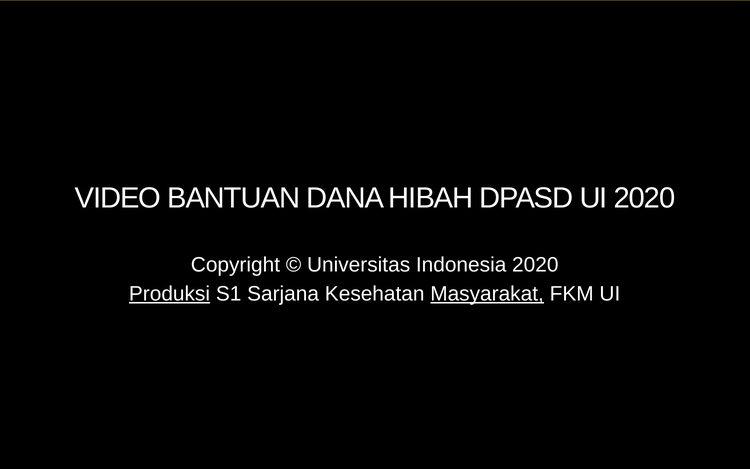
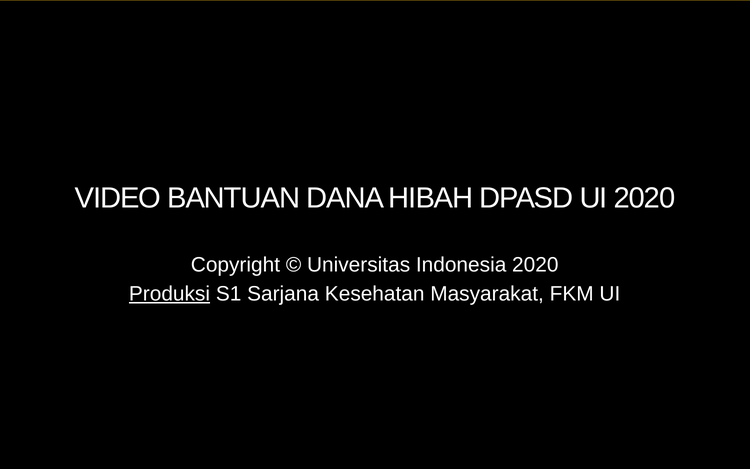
Masyarakat underline: present -> none (487, 294)
